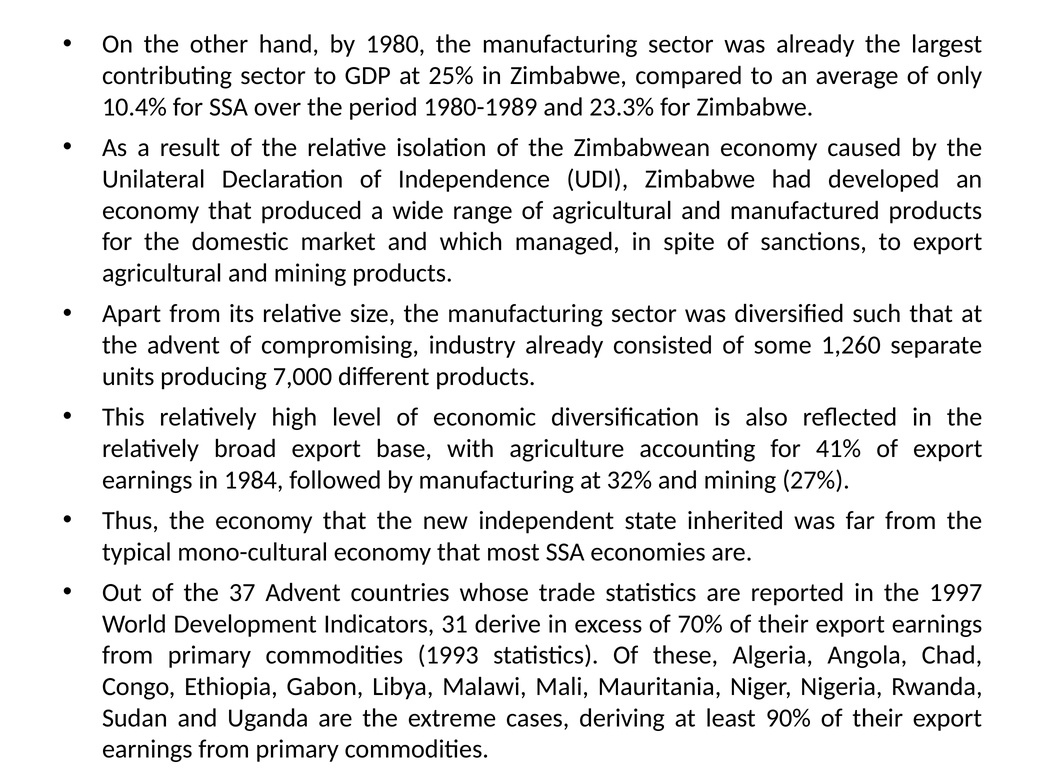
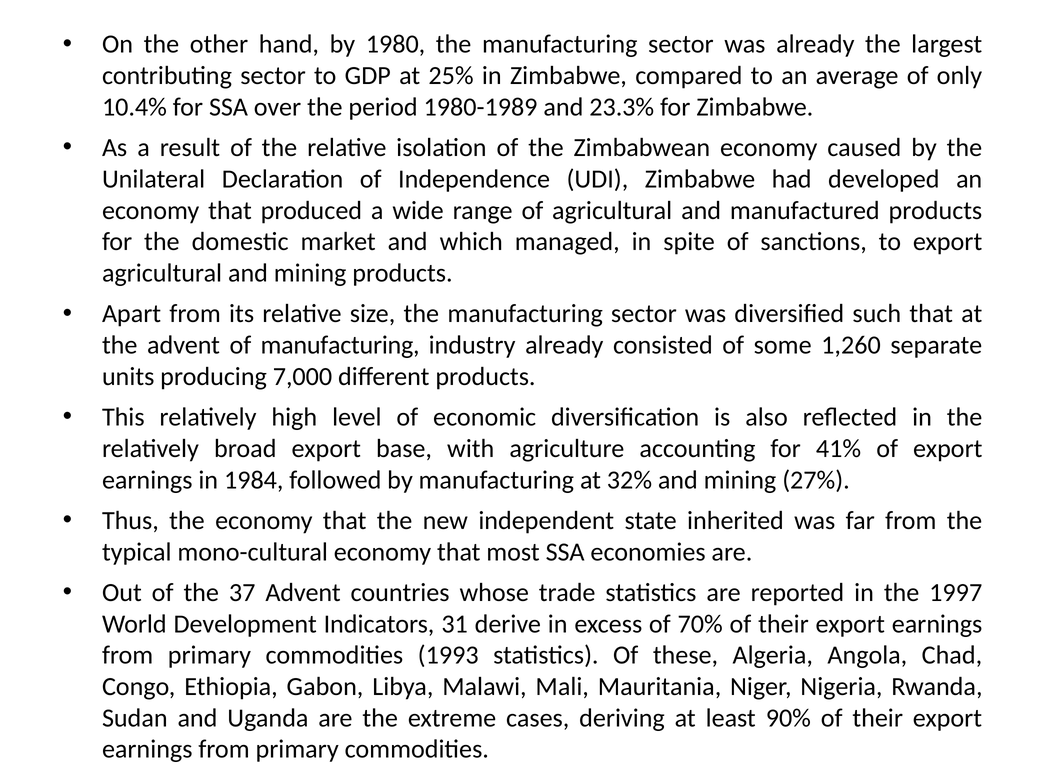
of compromising: compromising -> manufacturing (340, 345)
